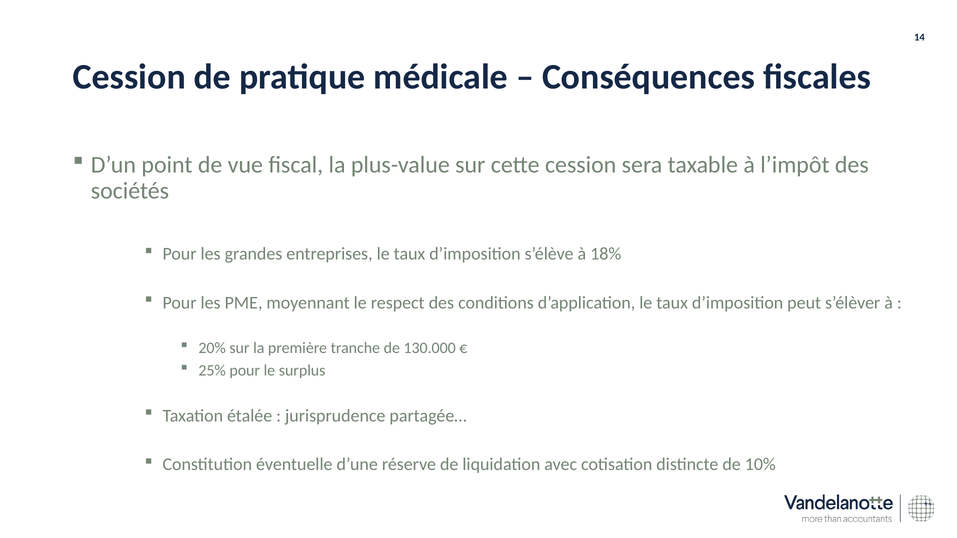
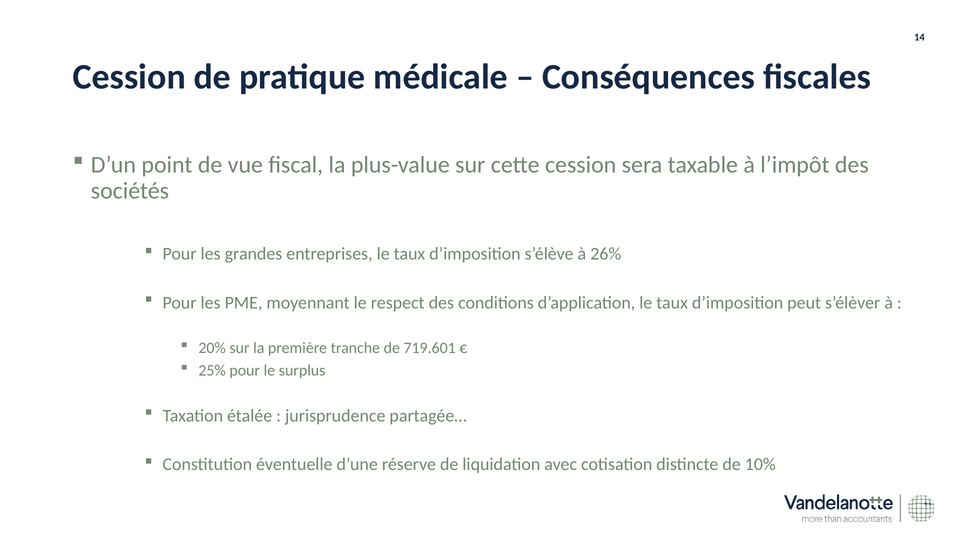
18%: 18% -> 26% (606, 254)
130.000: 130.000 -> 719.601 (430, 348)
